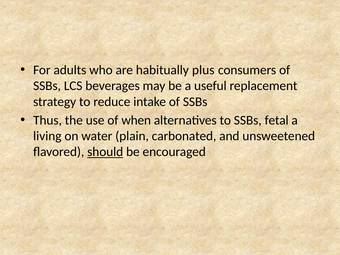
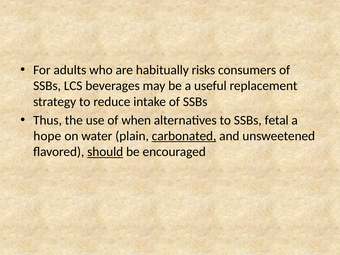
plus: plus -> risks (203, 70)
living: living -> hope (47, 136)
carbonated underline: none -> present (184, 136)
